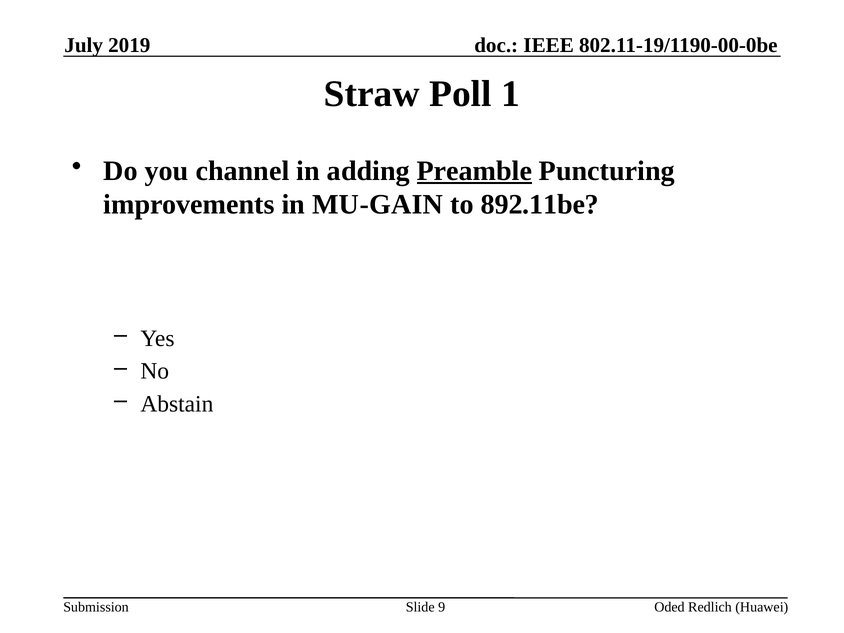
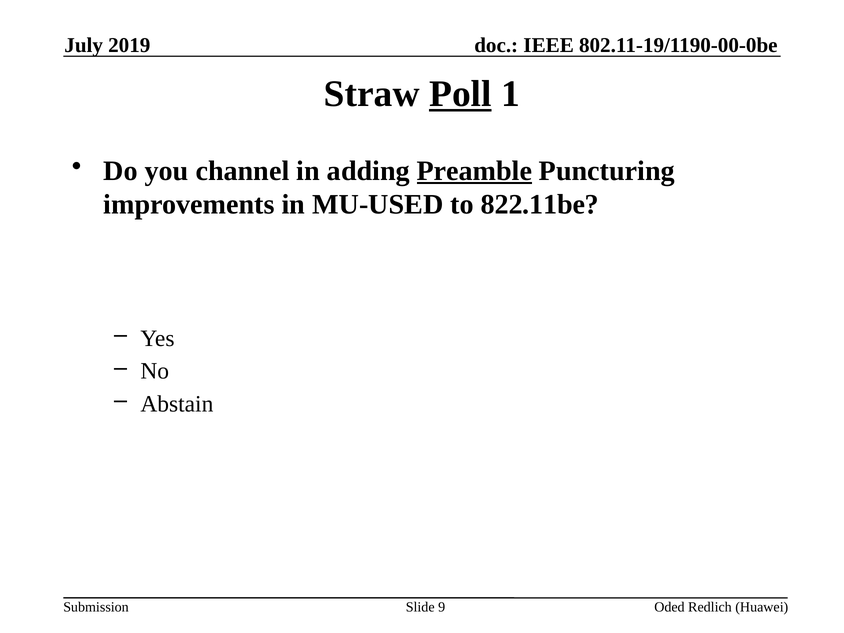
Poll underline: none -> present (460, 94)
MU-GAIN: MU-GAIN -> MU-USED (378, 205)
892.11be: 892.11be -> 822.11be (540, 205)
